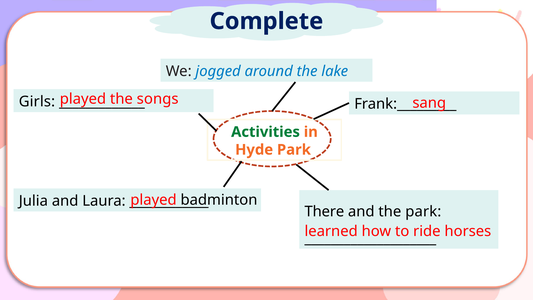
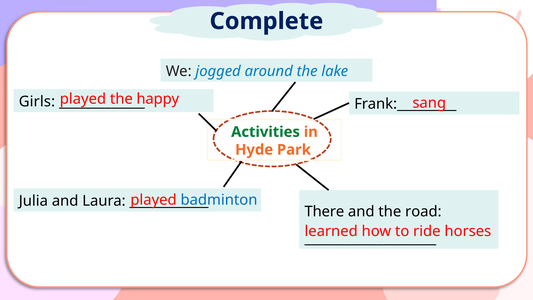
songs: songs -> happy (158, 99)
badminton colour: black -> blue (219, 200)
the park: park -> road (423, 211)
